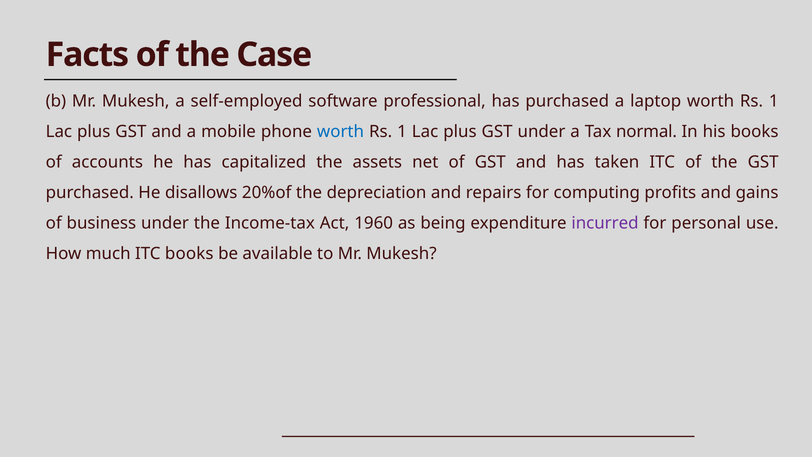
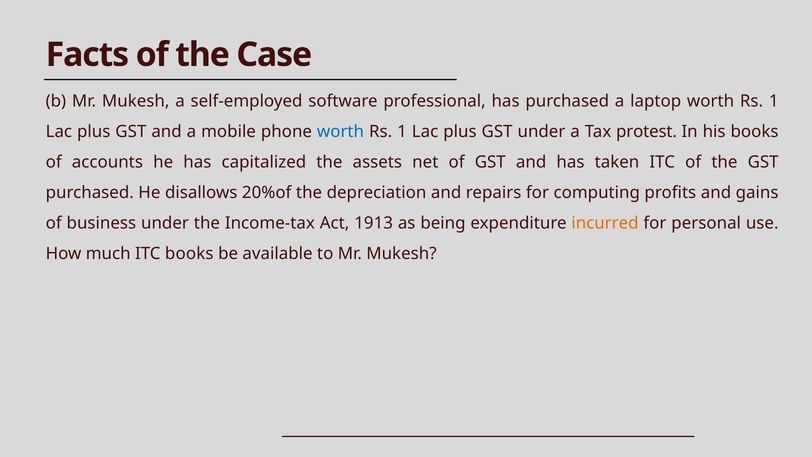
normal: normal -> protest (647, 132)
1960: 1960 -> 1913 (374, 223)
incurred colour: purple -> orange (605, 223)
